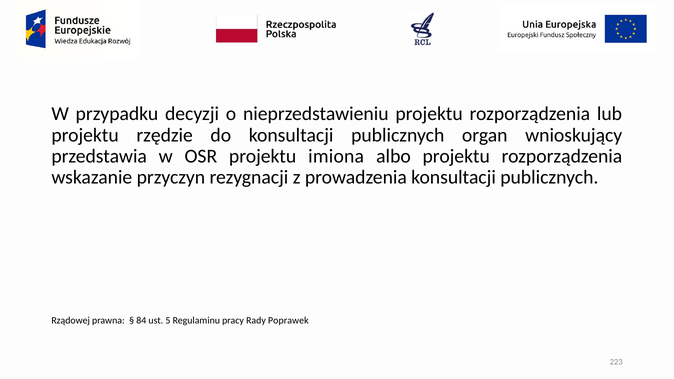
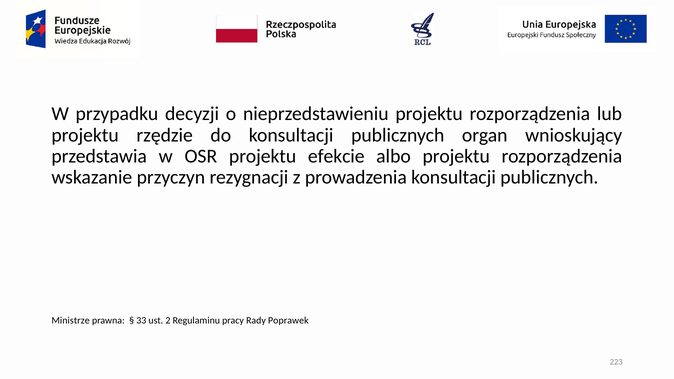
imiona: imiona -> efekcie (336, 156)
Rządowej: Rządowej -> Ministrze (71, 320)
84: 84 -> 33 (141, 320)
5: 5 -> 2 (168, 320)
